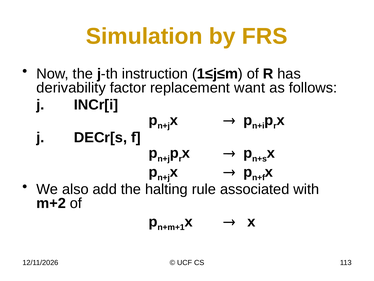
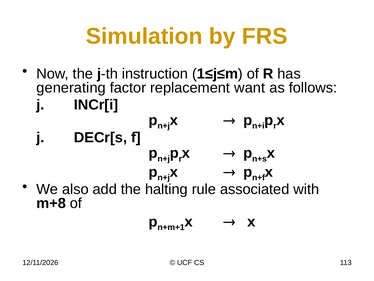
derivability: derivability -> generating (71, 88)
m+2: m+2 -> m+8 (51, 203)
